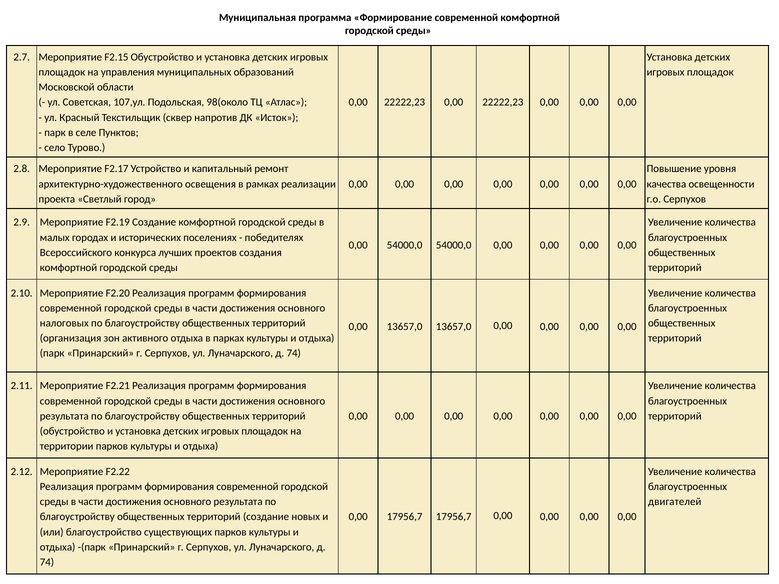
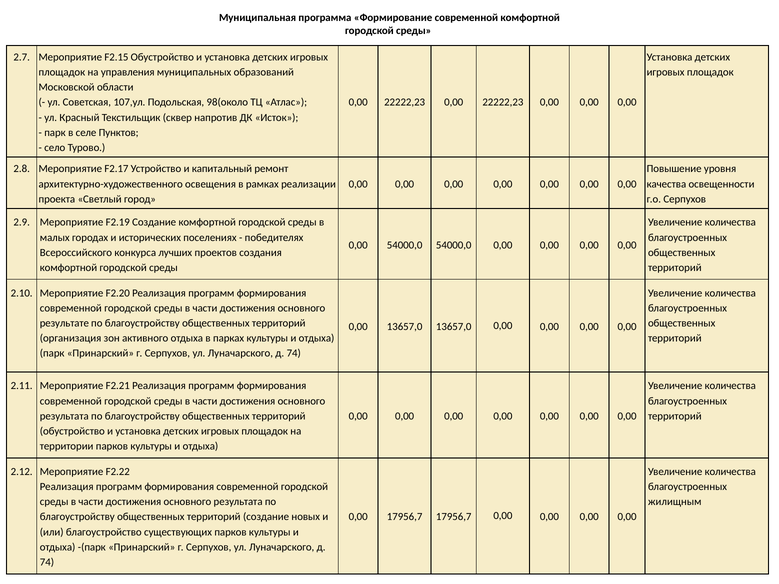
налоговых: налоговых -> результате (64, 323)
двигателей: двигателей -> жилищным (675, 502)
